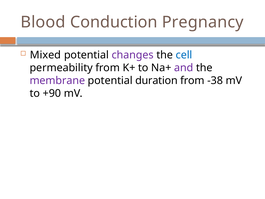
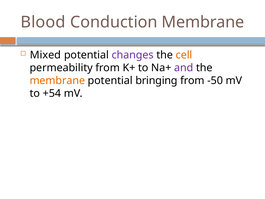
Conduction Pregnancy: Pregnancy -> Membrane (203, 22)
cell colour: blue -> orange (184, 55)
membrane colour: purple -> orange (57, 80)
duration: duration -> bringing (156, 80)
-38: -38 -> -50 (215, 80)
+90: +90 -> +54 (52, 93)
